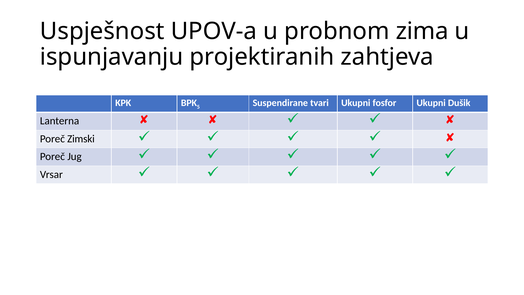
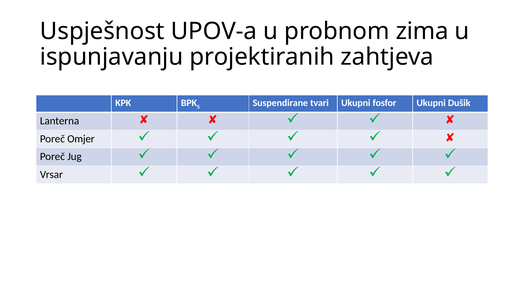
Zimski: Zimski -> Omjer (81, 139)
